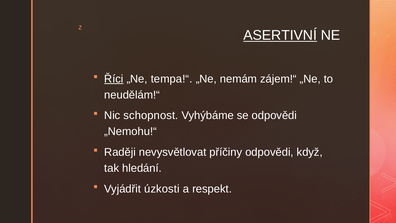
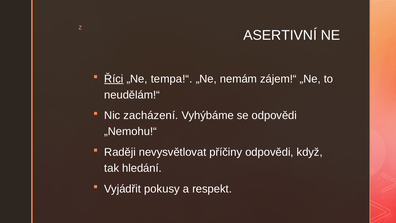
ASERTIVNÍ underline: present -> none (280, 35)
schopnost: schopnost -> zacházení (151, 115)
úzkosti: úzkosti -> pokusy (162, 189)
